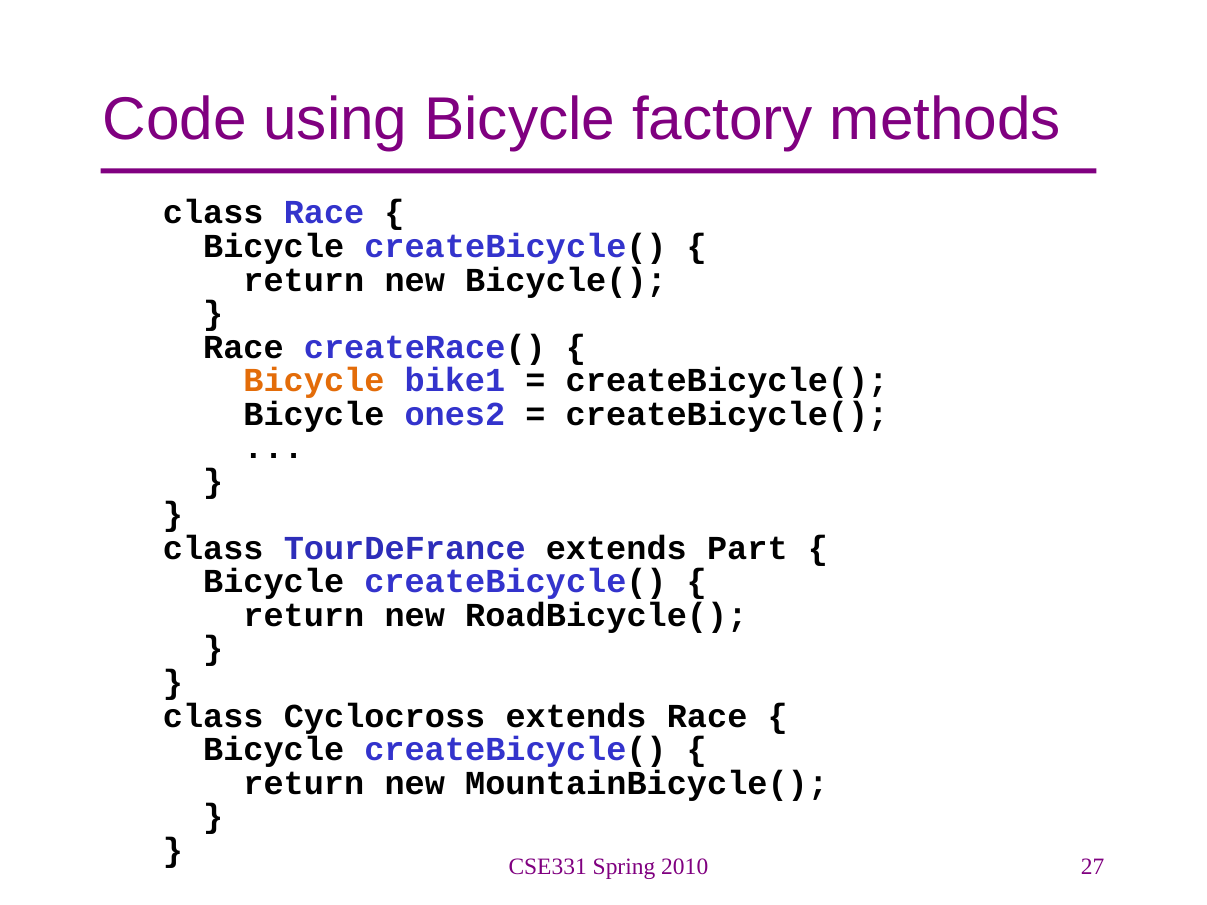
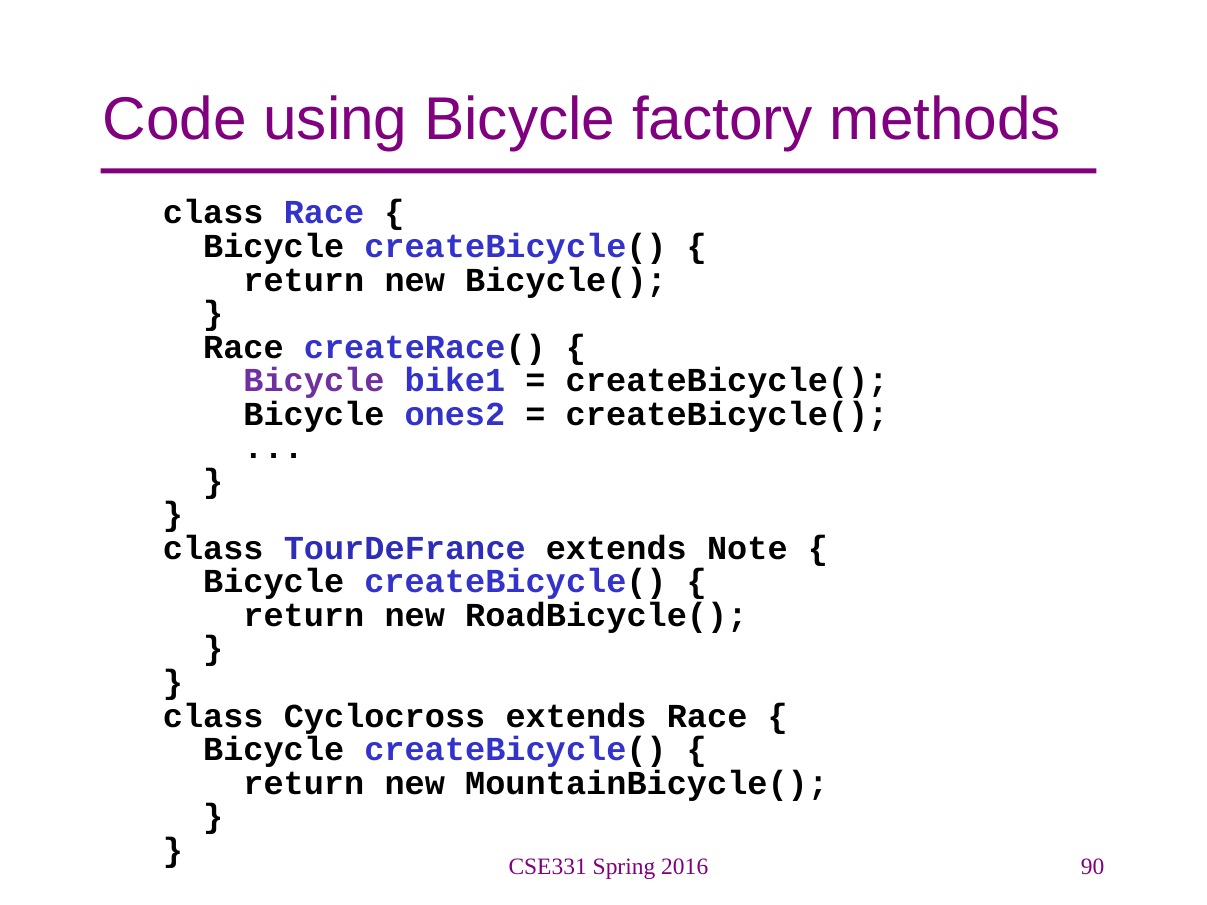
Bicycle colour: orange -> purple (314, 381)
Part: Part -> Note (747, 548)
27: 27 -> 90 (1093, 867)
2010: 2010 -> 2016 (685, 867)
